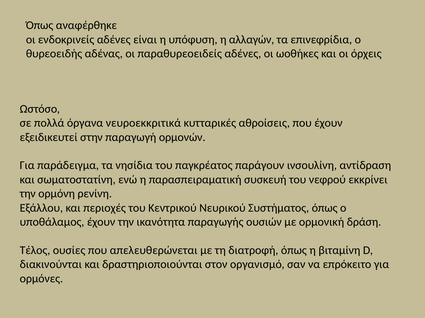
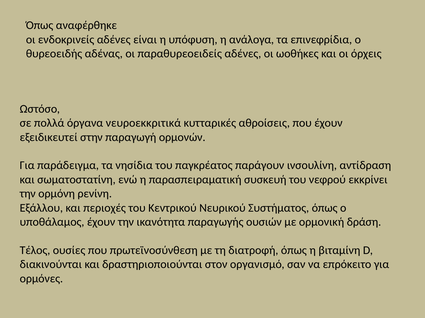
αλλαγών: αλλαγών -> ανάλογα (252, 40)
απελευθερώνεται: απελευθερώνεται -> πρωτεϊνοσύνθεση (154, 251)
